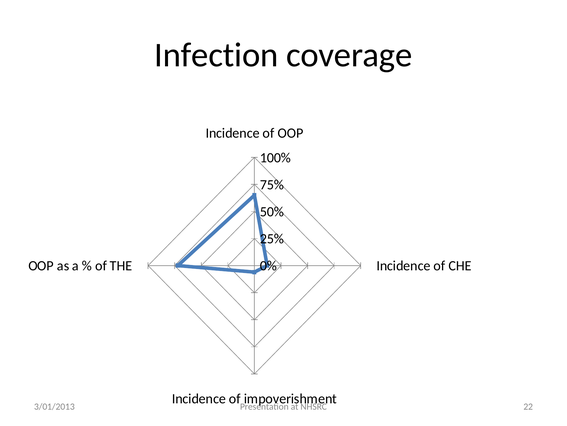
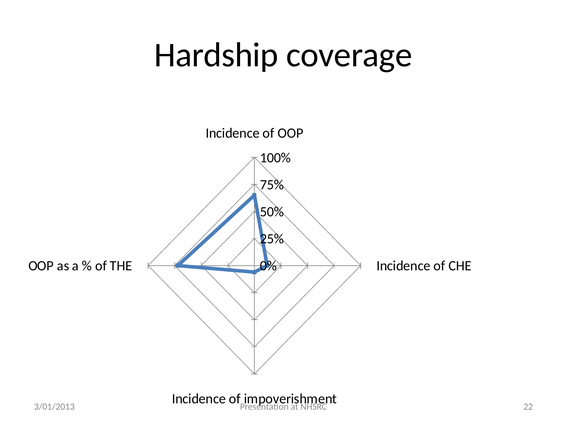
Infection: Infection -> Hardship (216, 55)
